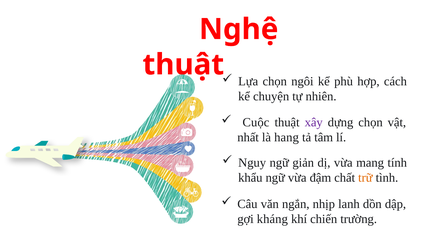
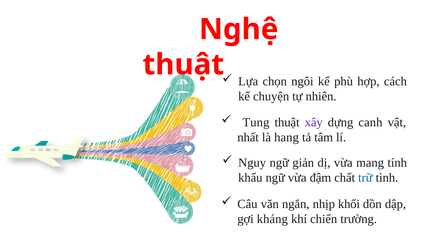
Cuộc: Cuộc -> Tung (256, 123)
dựng chọn: chọn -> canh (370, 123)
trữ colour: orange -> blue (365, 178)
lanh: lanh -> khối (349, 204)
